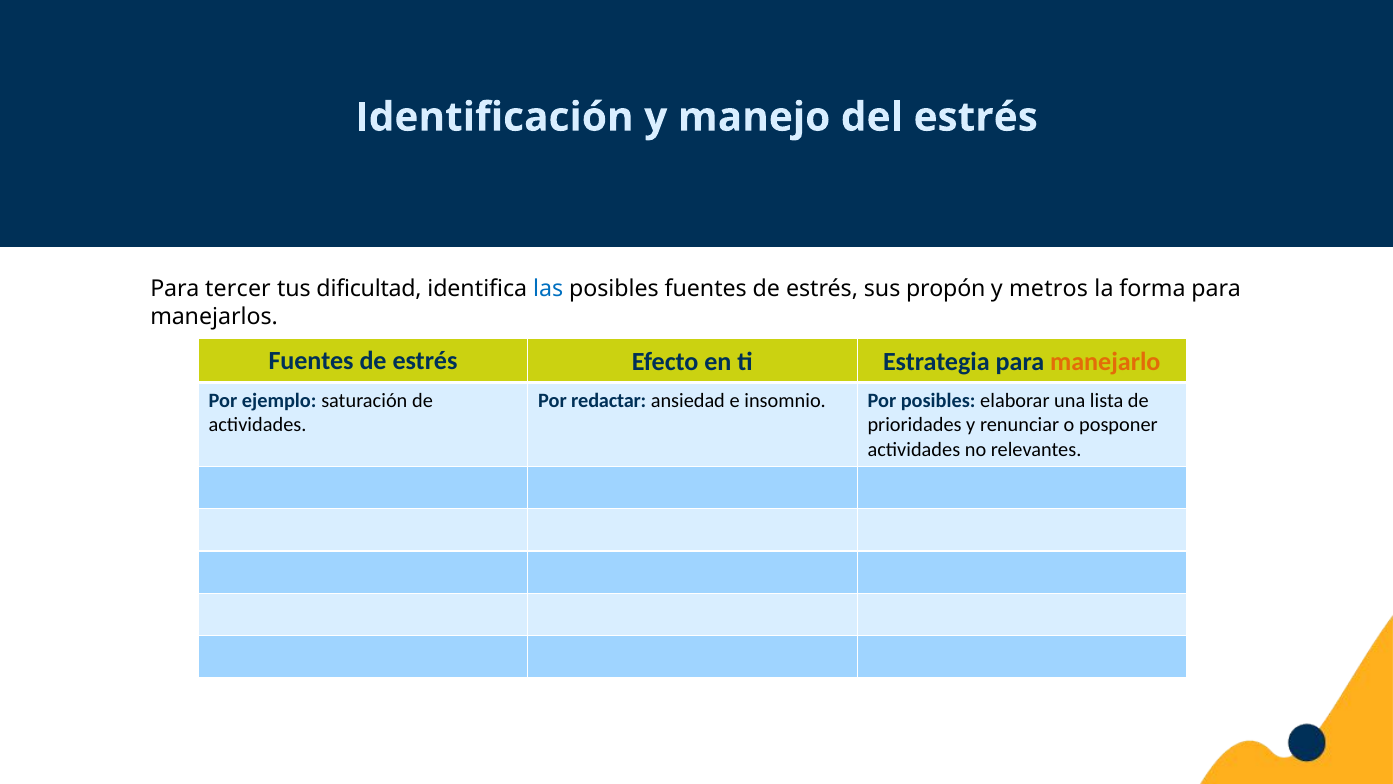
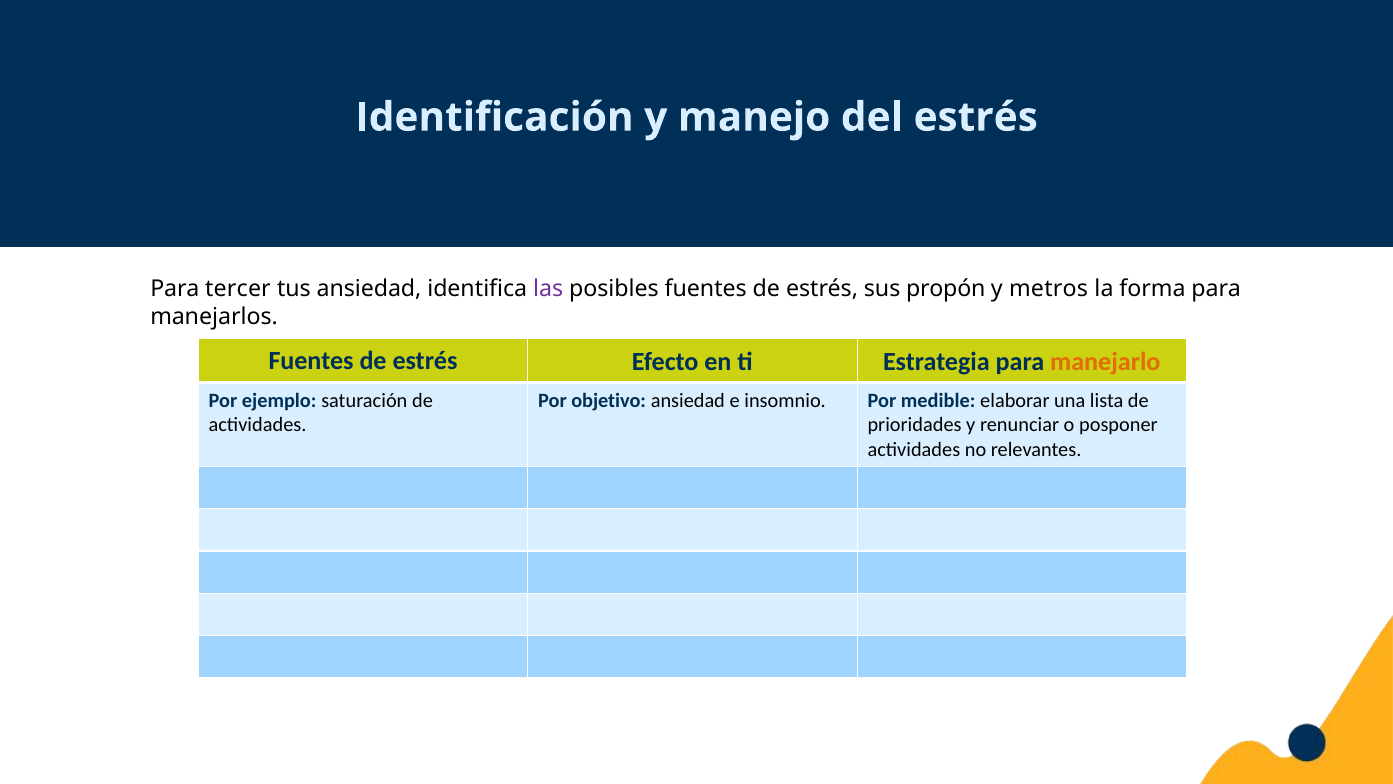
tus dificultad: dificultad -> ansiedad (369, 289)
las colour: blue -> purple (548, 289)
redactar: redactar -> objetivo (609, 400)
Por posibles: posibles -> medible (938, 400)
